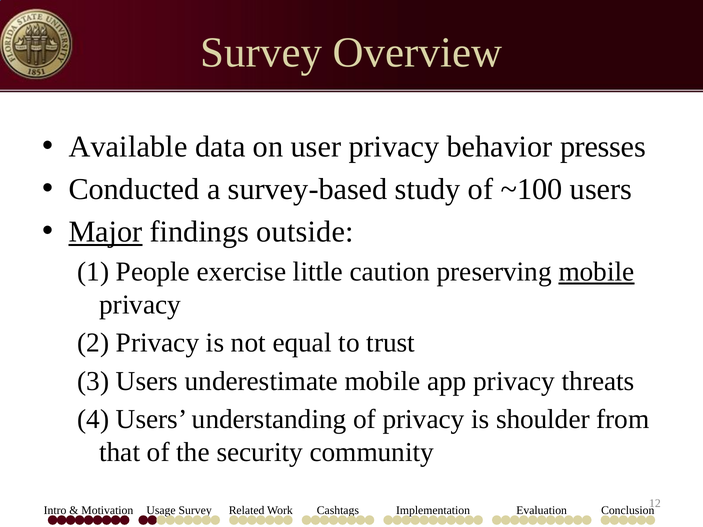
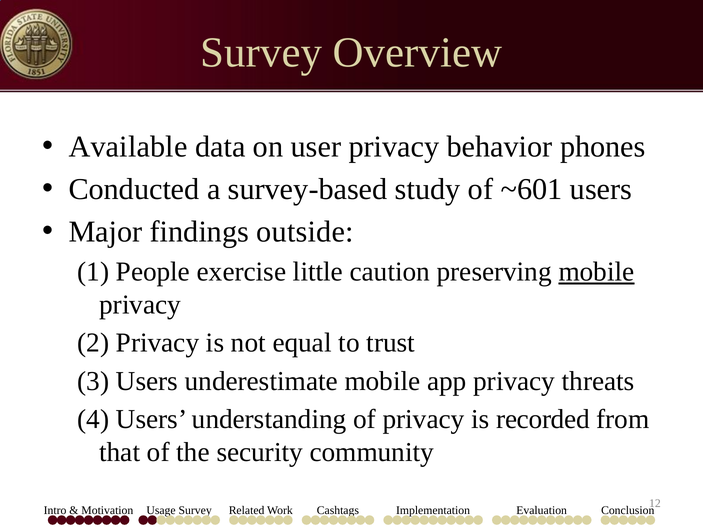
presses: presses -> phones (603, 147)
~100: ~100 -> ~601 (532, 189)
Major underline: present -> none (105, 232)
shoulder: shoulder -> recorded (543, 420)
